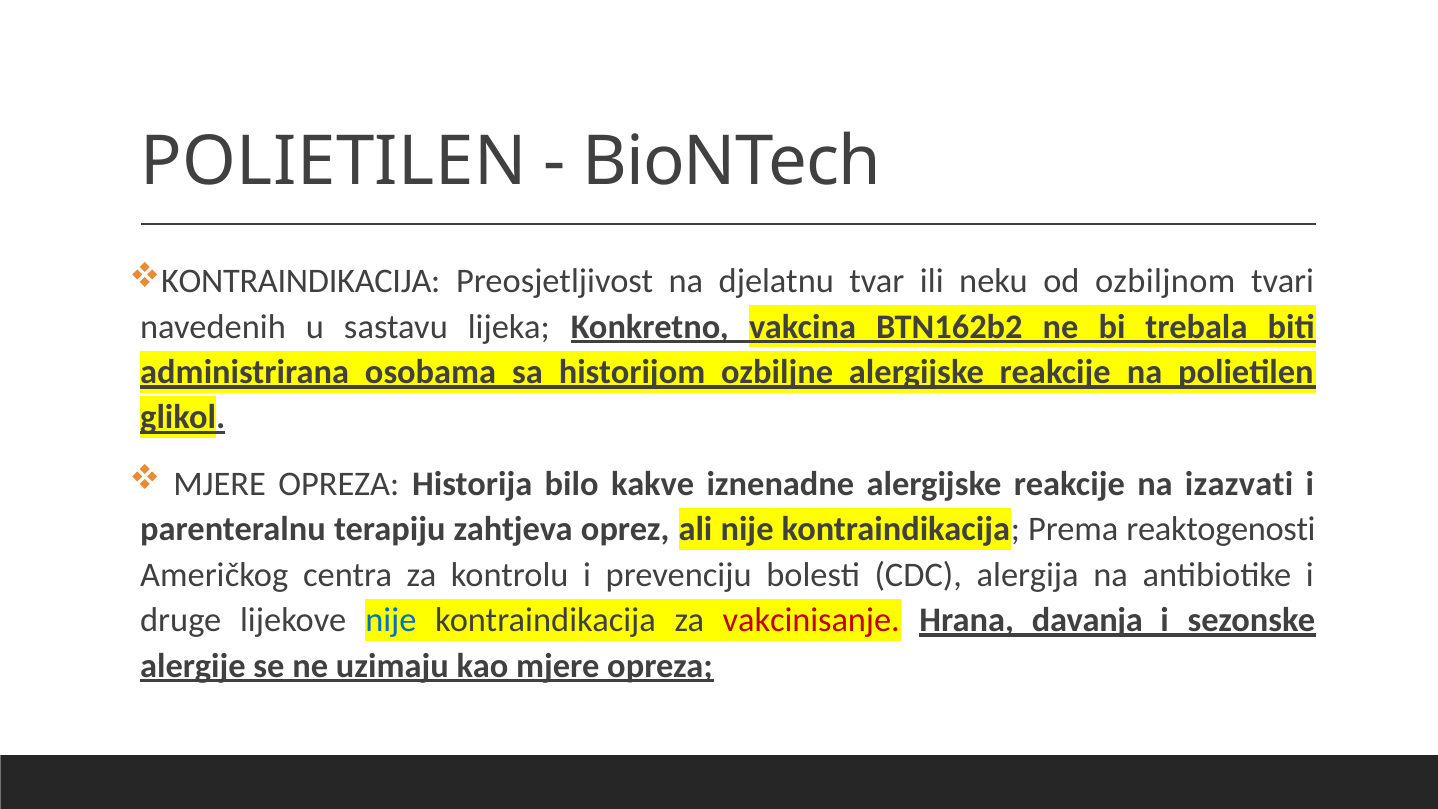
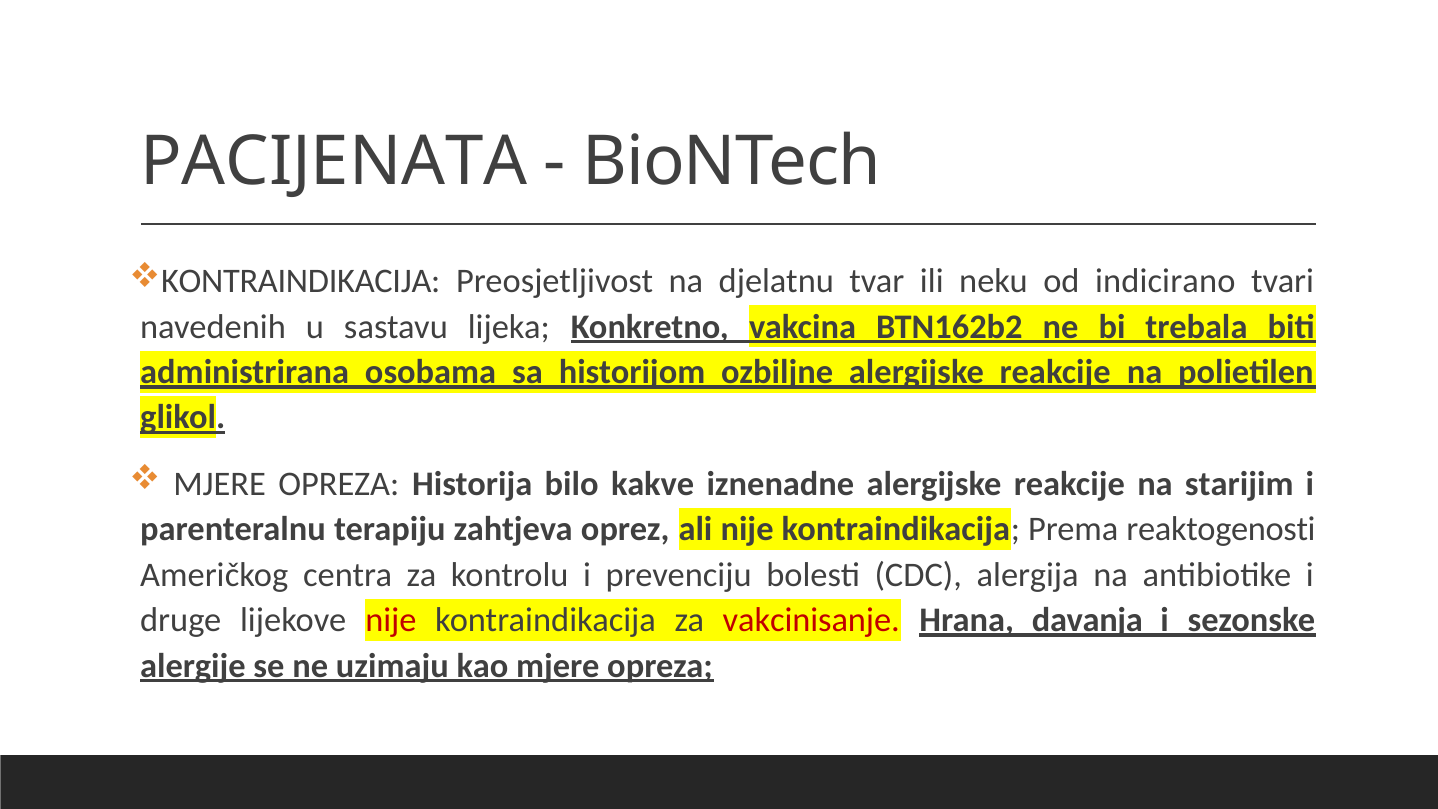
POLIETILEN: POLIETILEN -> PACIJENATA (334, 162)
ozbiljnom: ozbiljnom -> indicirano (1165, 281)
izazvati: izazvati -> starijim (1239, 484)
nije colour: blue -> red (391, 620)
